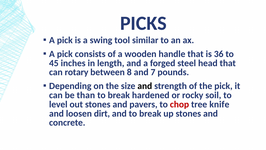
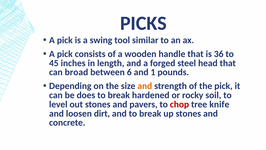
rotary: rotary -> broad (76, 72)
8: 8 -> 6 (129, 72)
7: 7 -> 1 (153, 72)
and colour: black -> orange (145, 86)
than: than -> does (86, 95)
